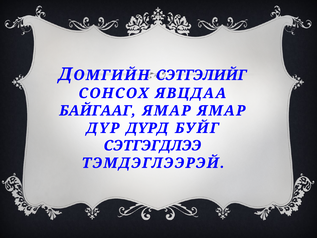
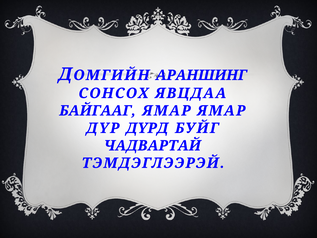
СЭТГЭЛИЙГ: СЭТГЭЛИЙГ -> АРАНШИНГ (201, 75)
СЭТГЭГДЛЭЭ: СЭТГЭГДЛЭЭ -> ЧАДВАРТАЙ (152, 145)
